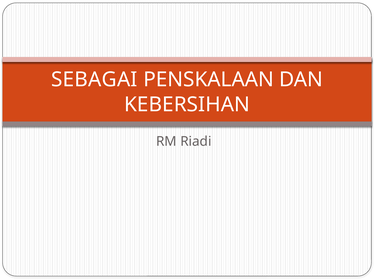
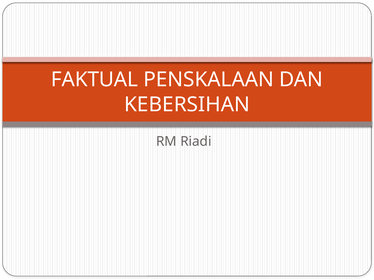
SEBAGAI: SEBAGAI -> FAKTUAL (94, 80)
